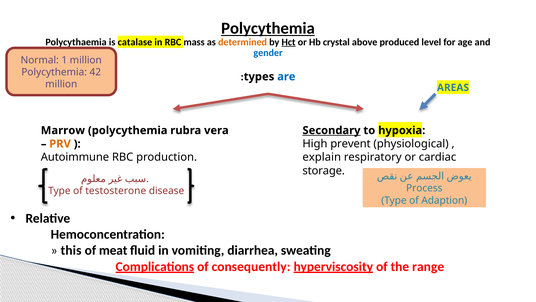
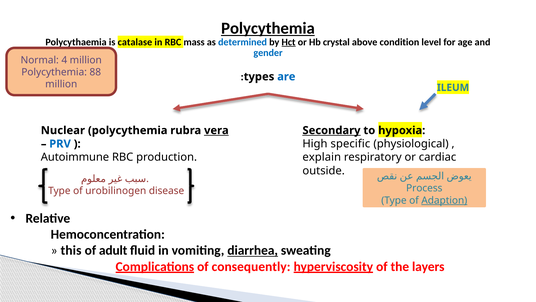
determined colour: orange -> blue (243, 42)
produced: produced -> condition (399, 42)
1: 1 -> 4 (64, 60)
42: 42 -> 88 (95, 72)
AREAS: AREAS -> ILEUM (453, 87)
Marrow: Marrow -> Nuclear (63, 130)
vera underline: none -> present (216, 130)
prevent: prevent -> specific (350, 144)
PRV colour: orange -> blue (60, 144)
storage: storage -> outside (324, 170)
testosterone: testosterone -> urobilinogen (116, 190)
Adaption underline: none -> present (444, 200)
meat: meat -> adult (113, 250)
diarrhea underline: none -> present (253, 250)
range: range -> layers (428, 266)
